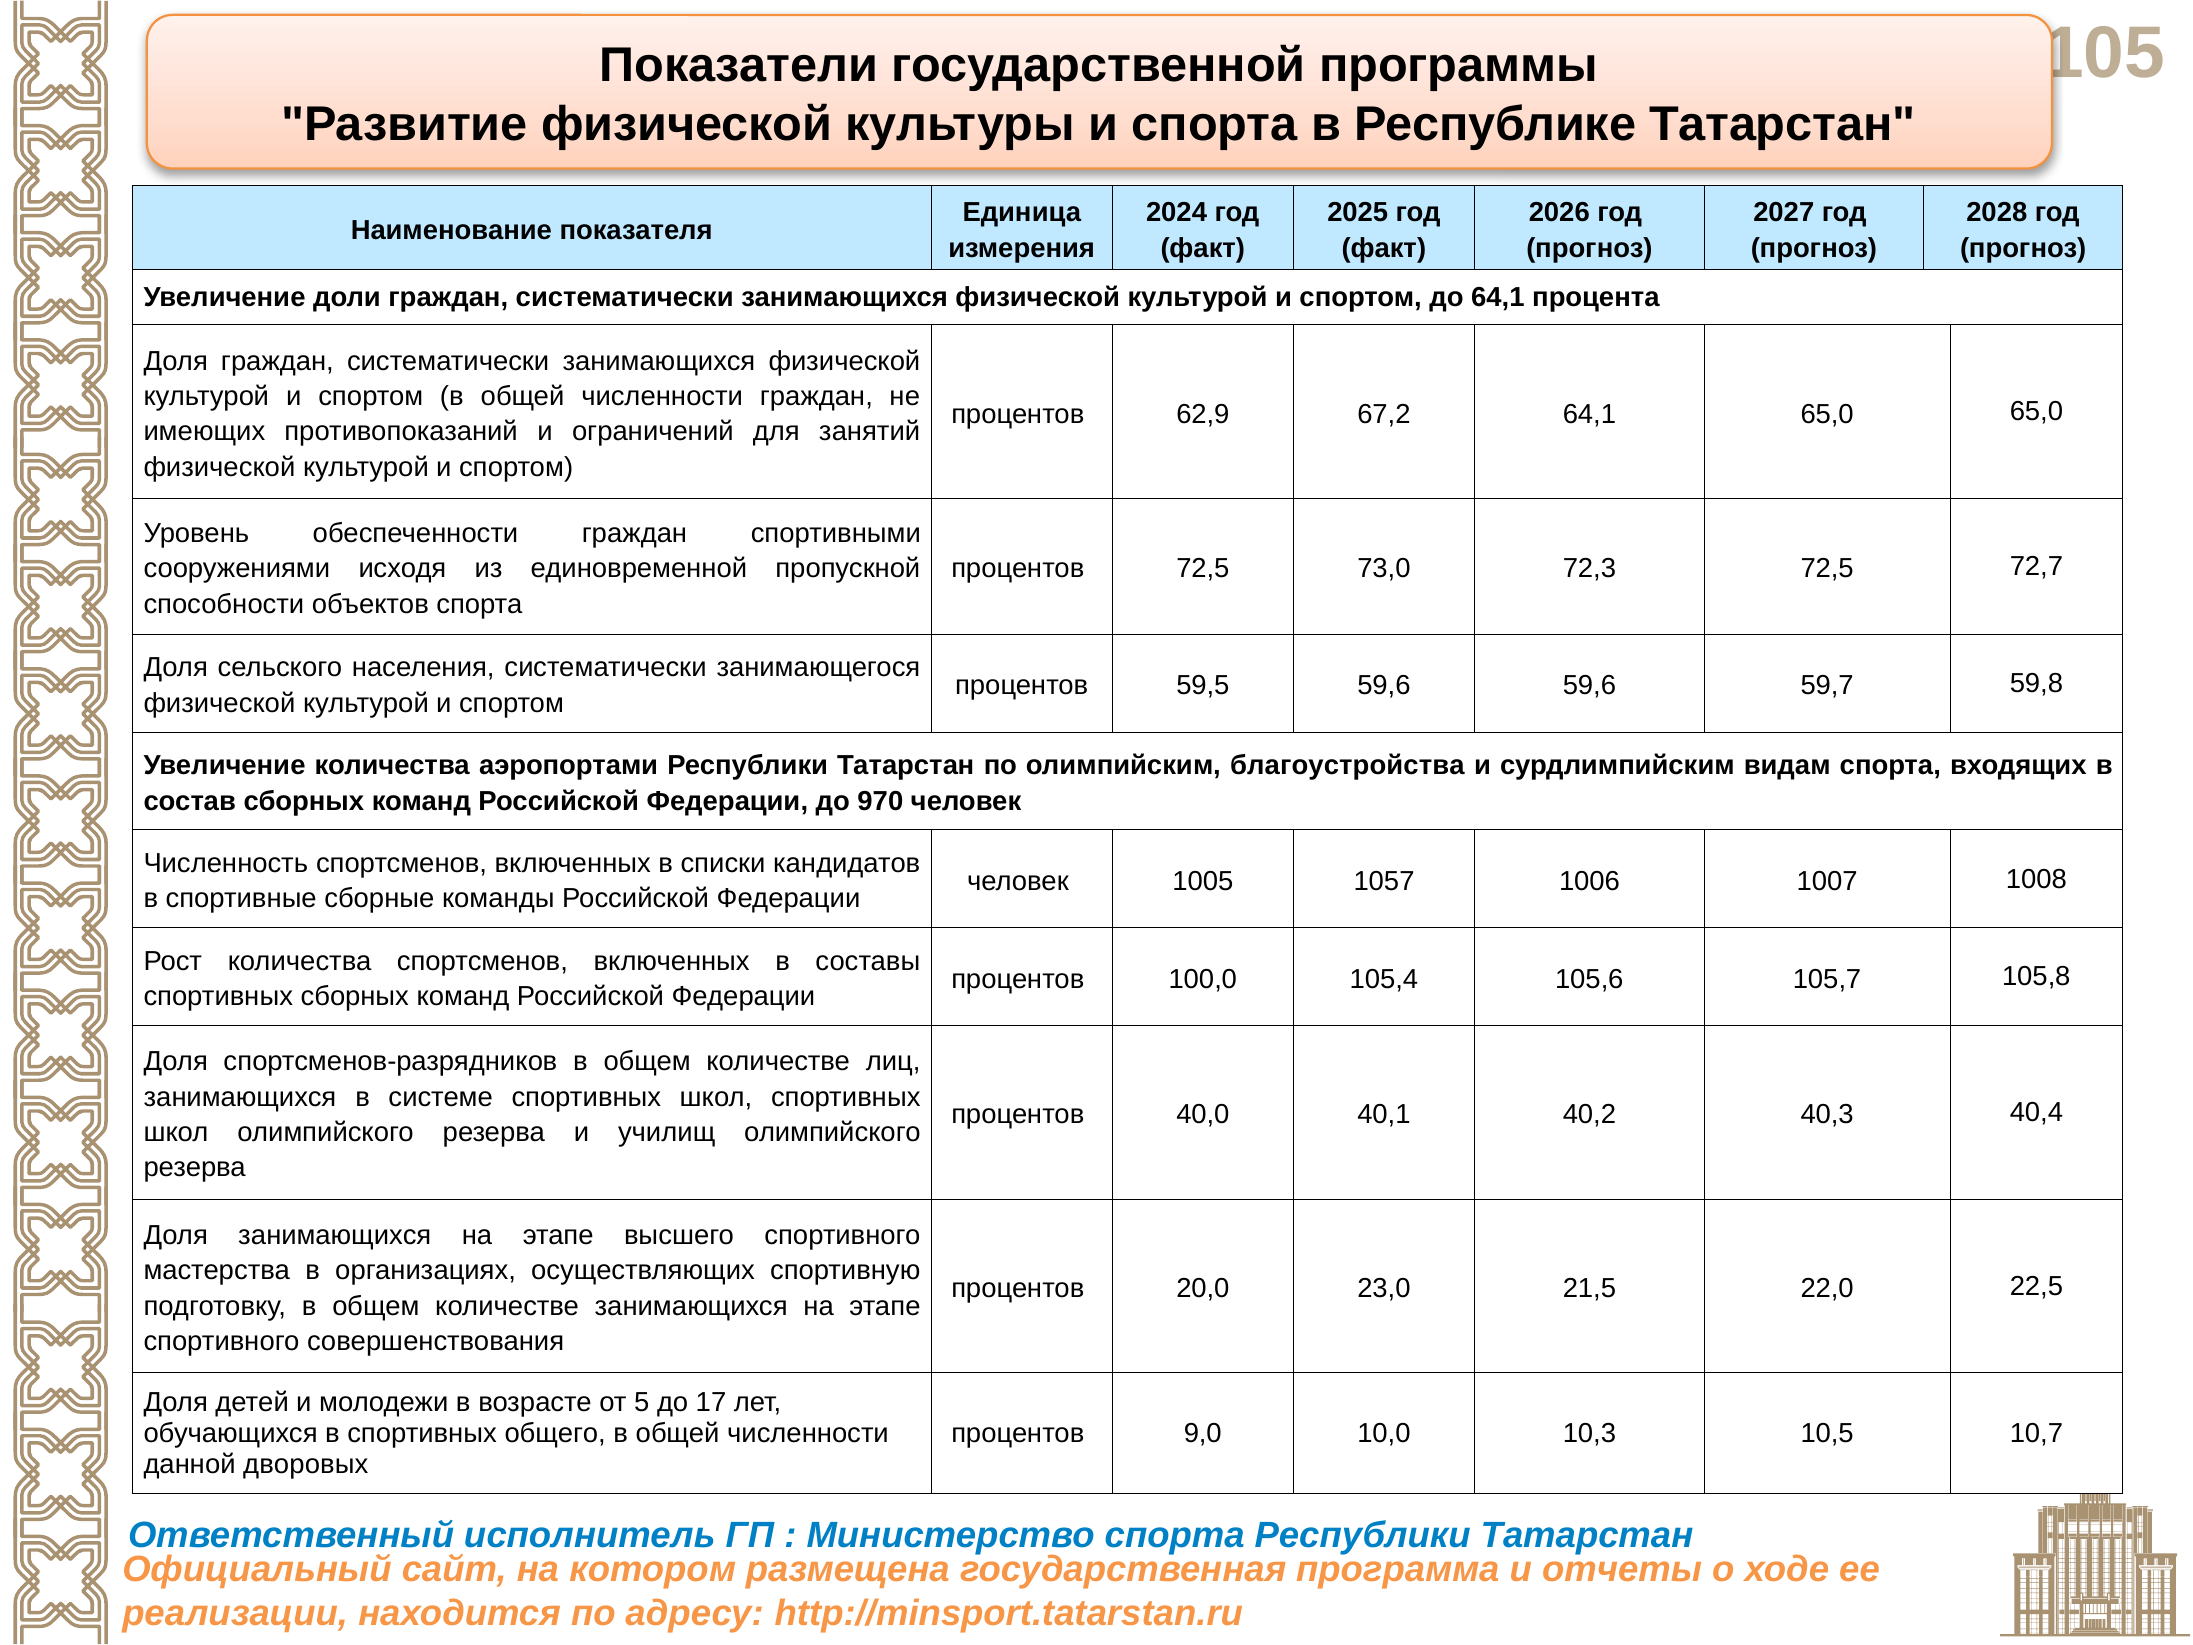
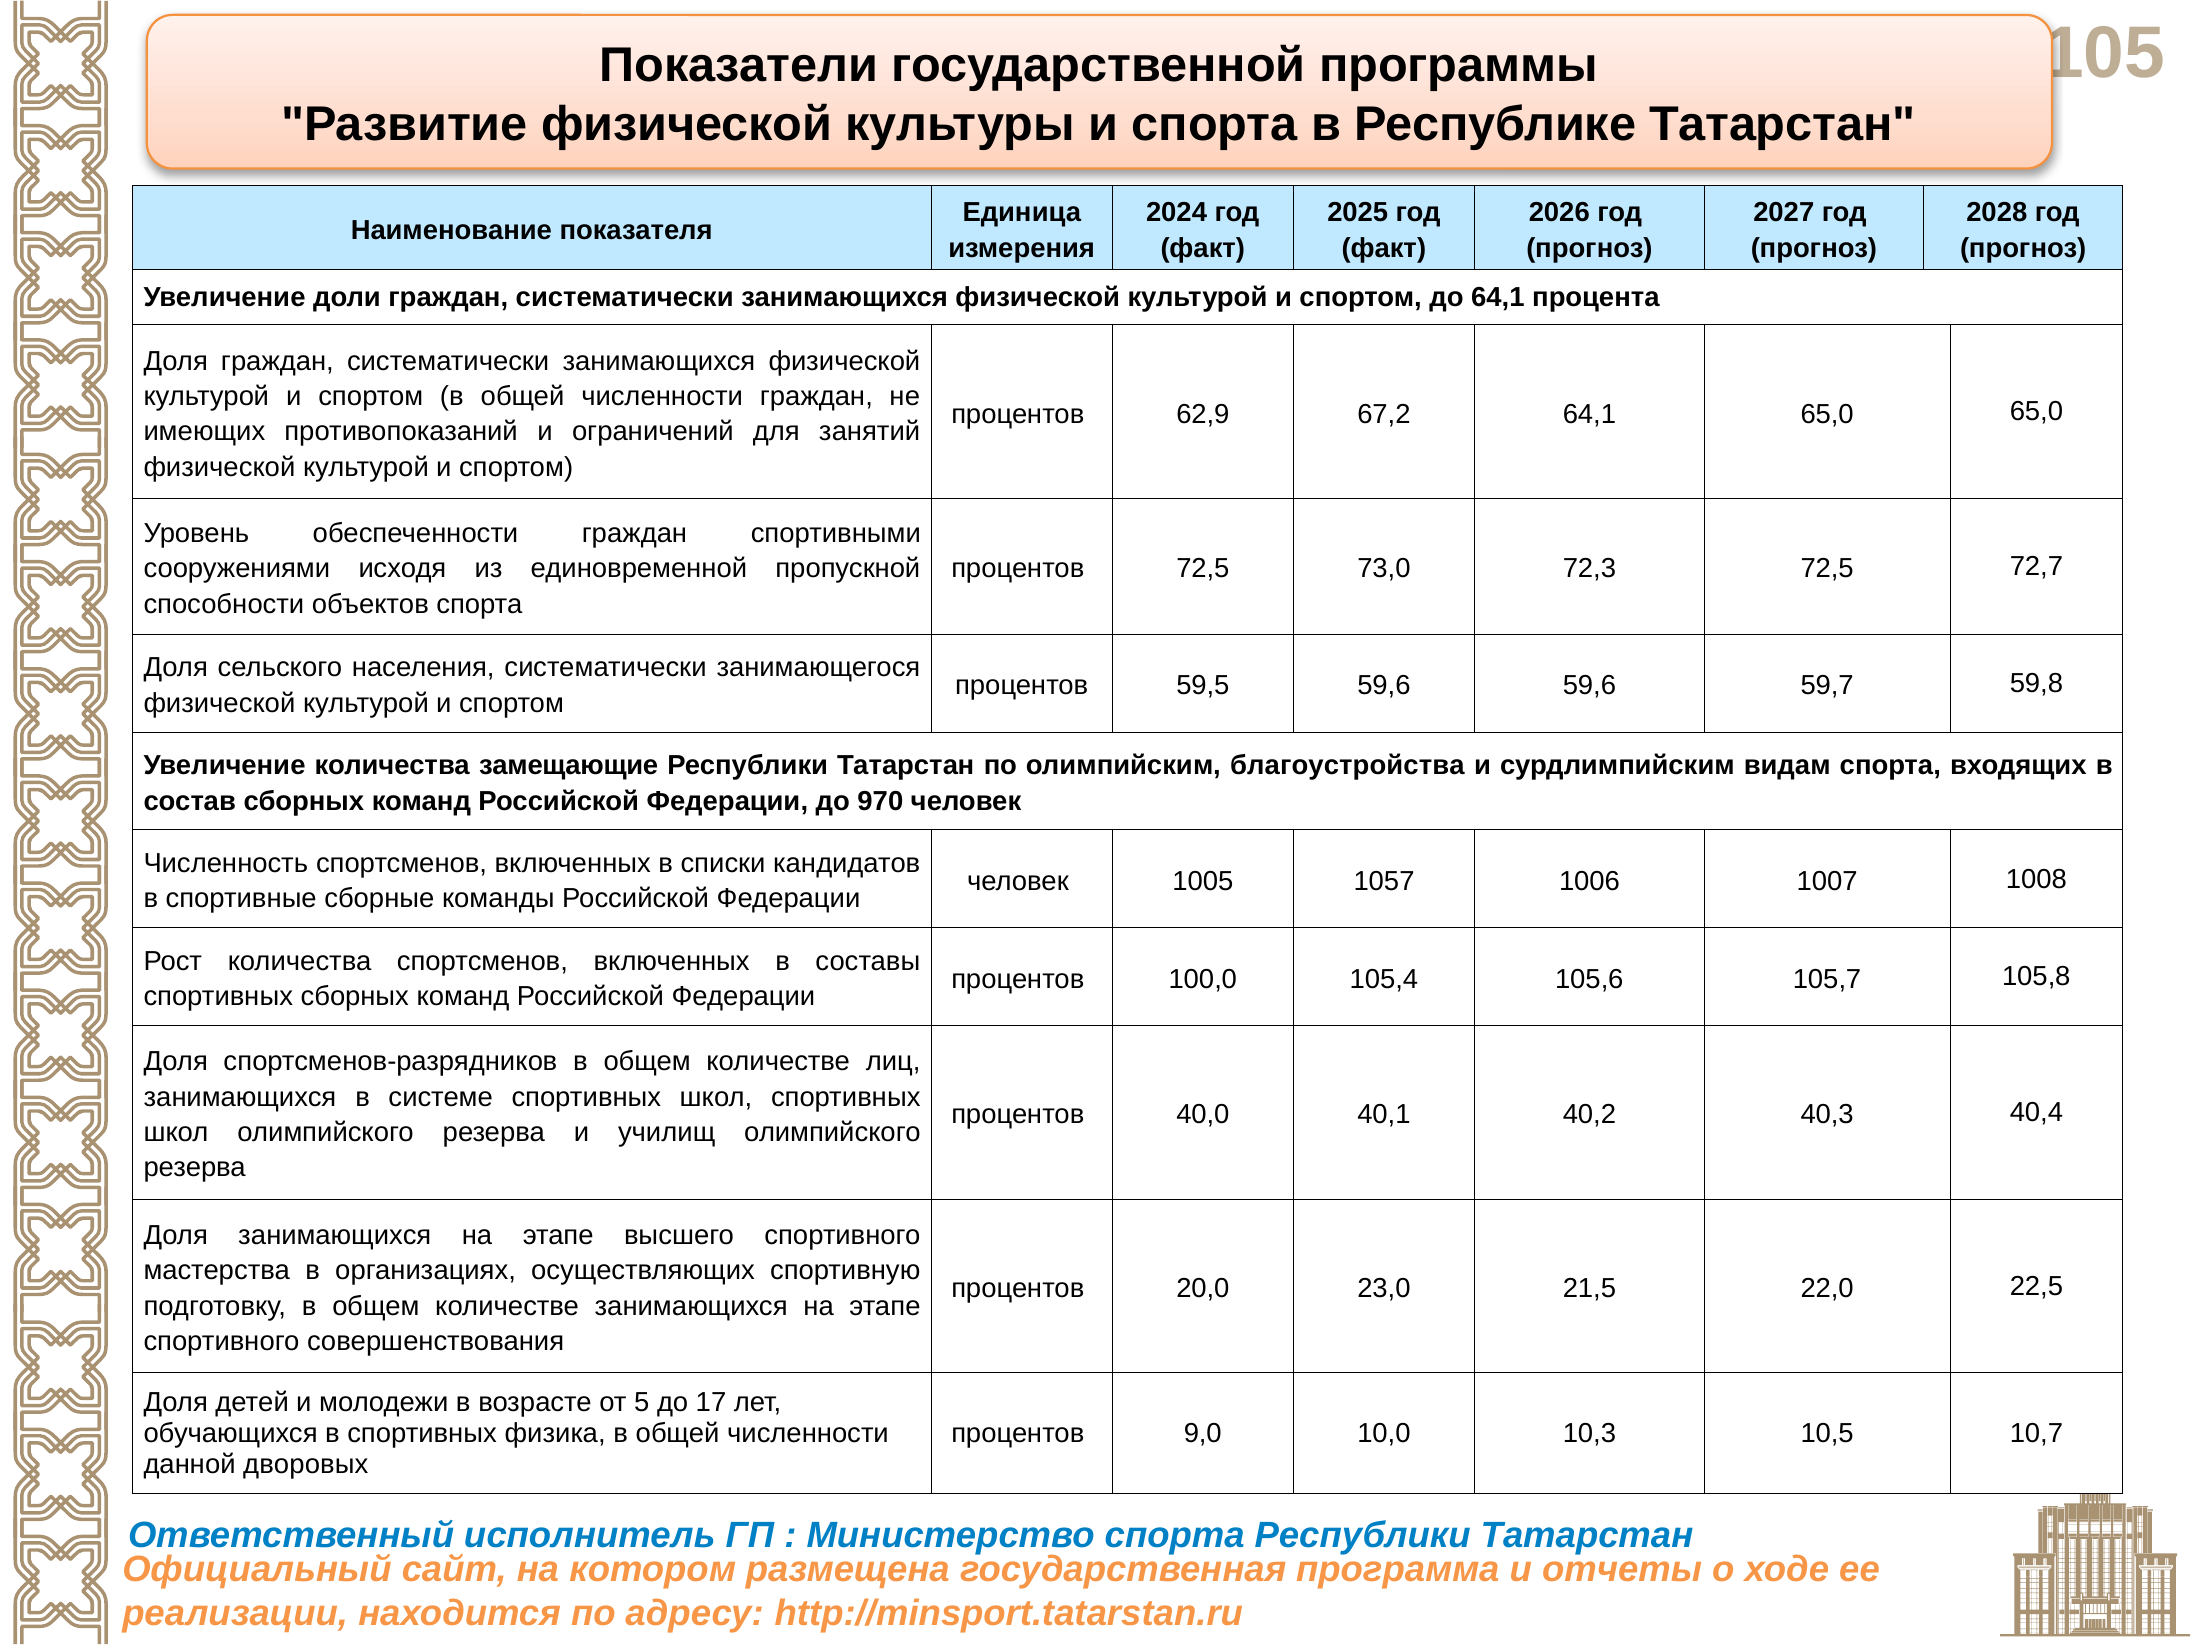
аэропортами: аэропортами -> замещающие (569, 766)
общего: общего -> физика (555, 1433)
